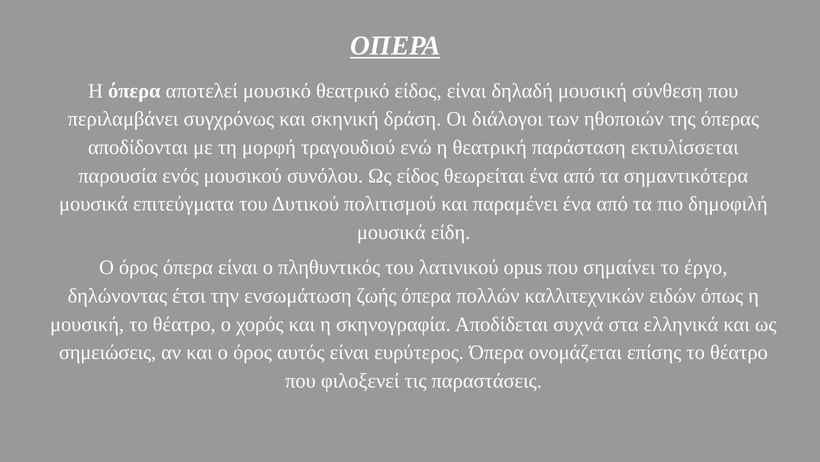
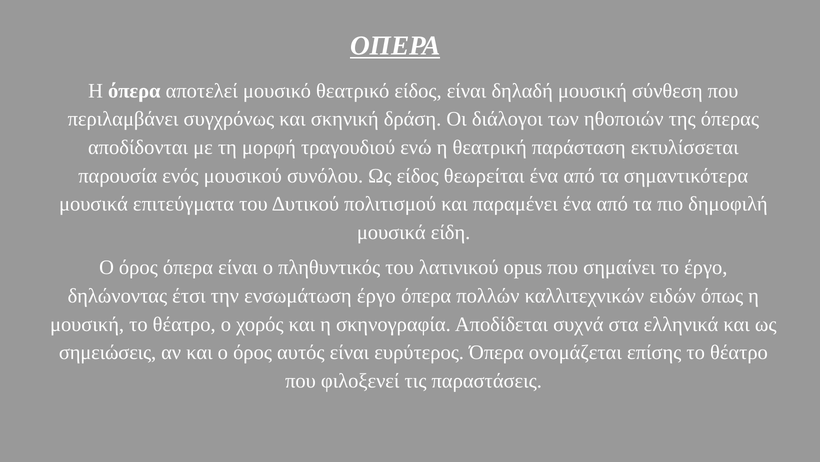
ενσωμάτωση ζωής: ζωής -> έργο (376, 295)
